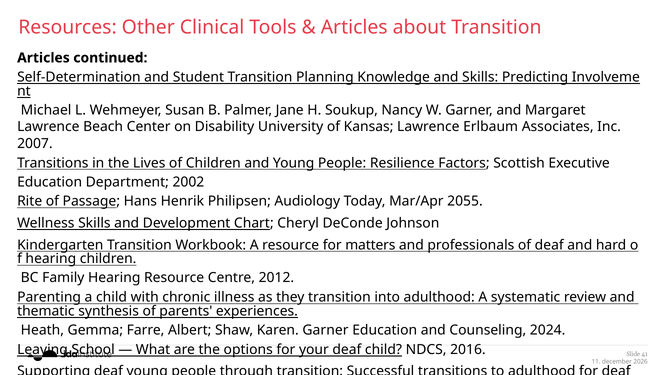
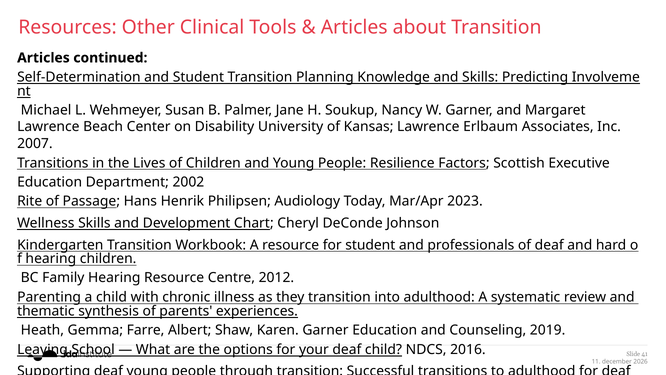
2055: 2055 -> 2023 (465, 201)
for matters: matters -> student (370, 245)
2024: 2024 -> 2019 (548, 330)
